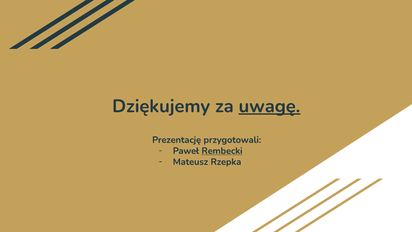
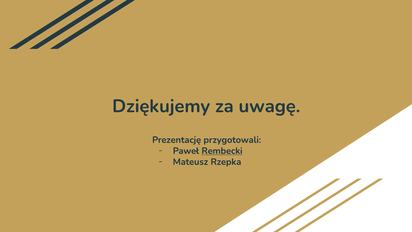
uwagę underline: present -> none (269, 106)
